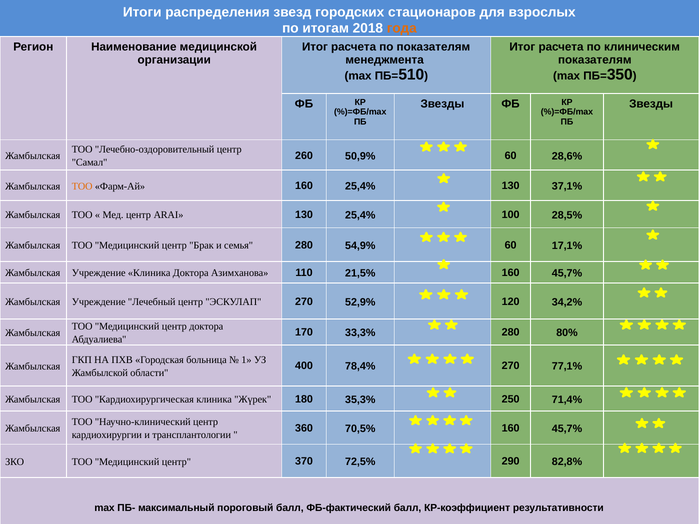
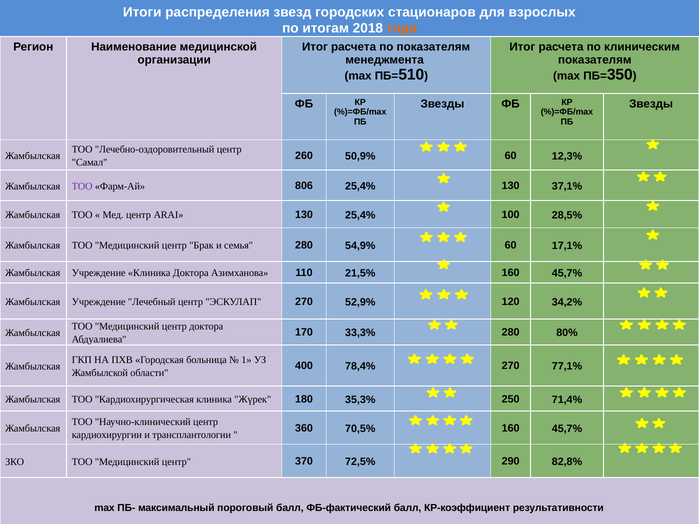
28,6%: 28,6% -> 12,3% (567, 156)
ТОО colour: orange -> purple (82, 186)
Фарм-Ай 160: 160 -> 806 (304, 186)
